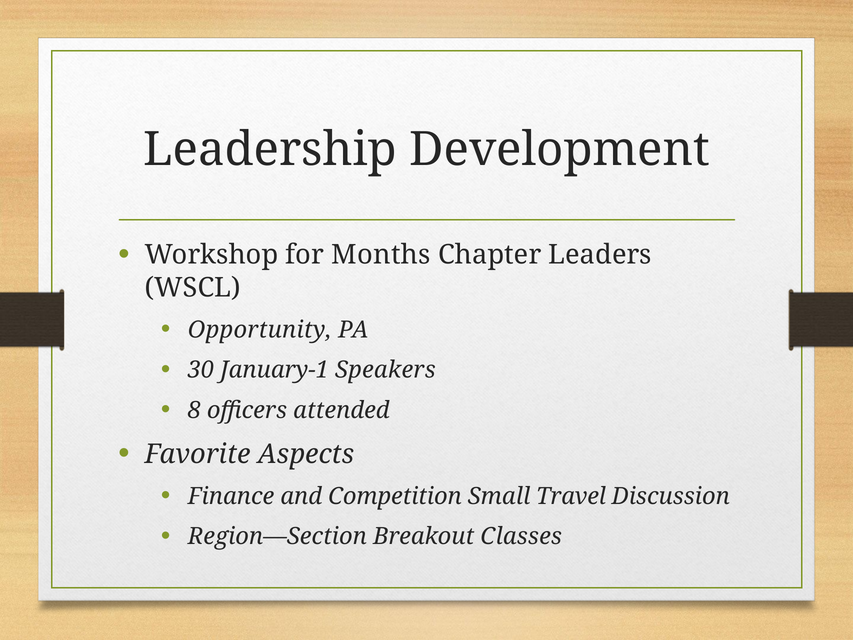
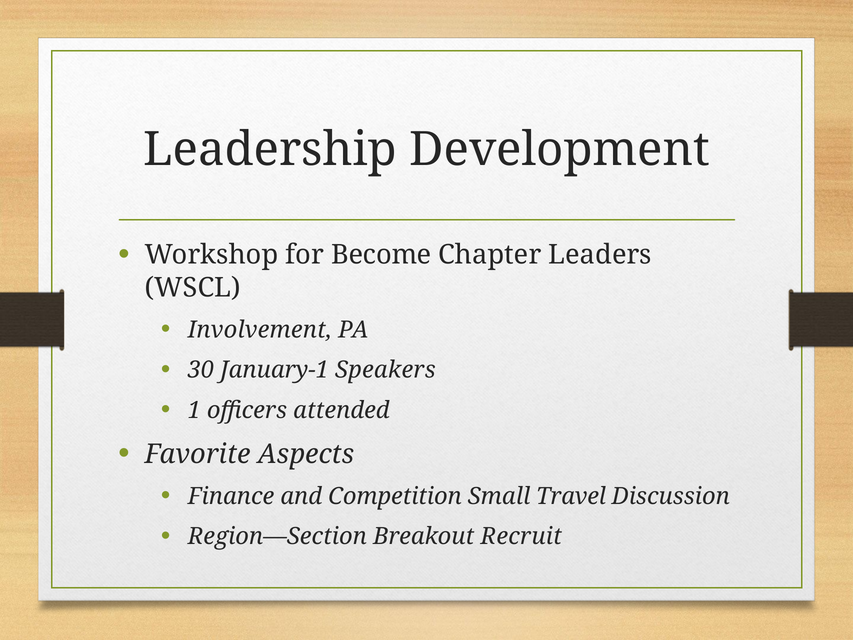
Months: Months -> Become (381, 255)
Opportunity: Opportunity -> Involvement (260, 330)
8: 8 -> 1 (194, 410)
Classes: Classes -> Recruit (521, 536)
